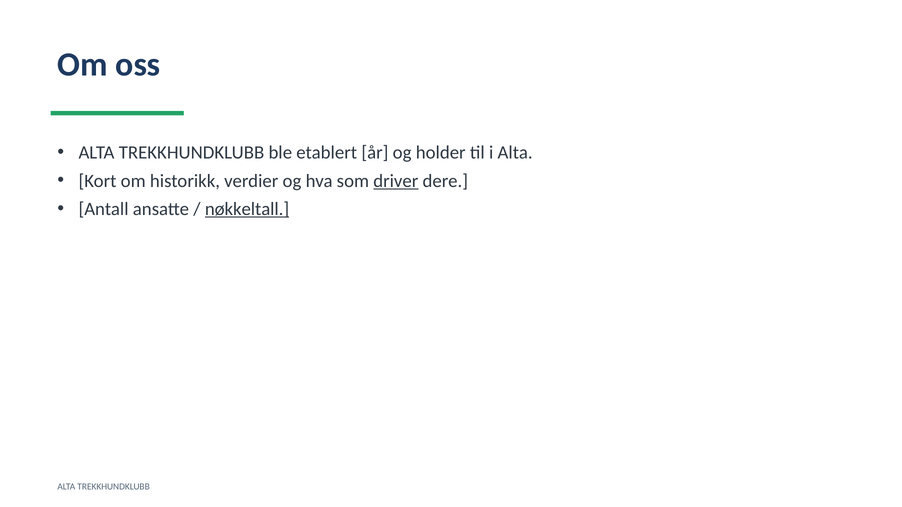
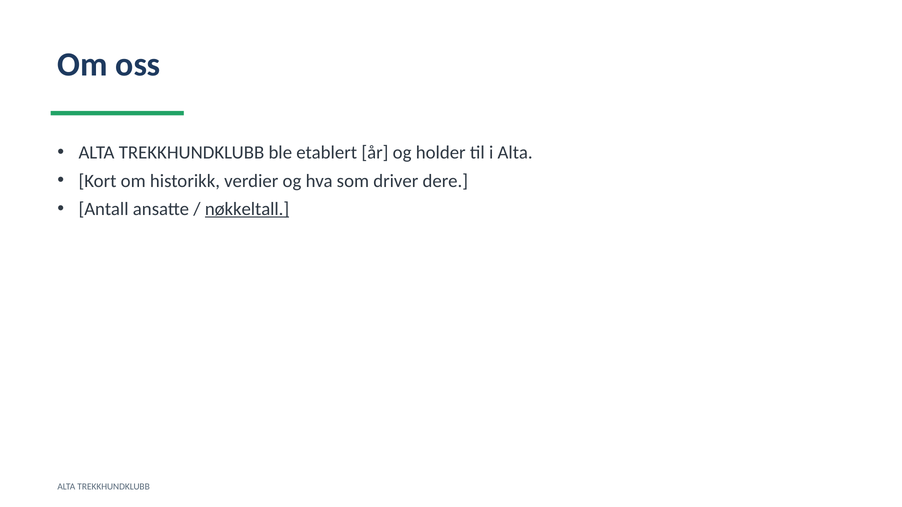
driver underline: present -> none (396, 181)
